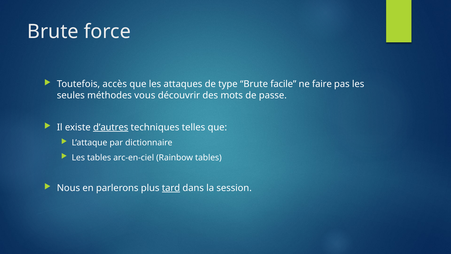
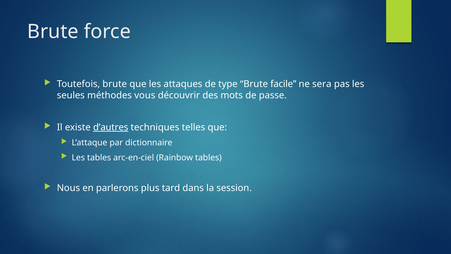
Toutefois accès: accès -> brute (115, 84)
faire: faire -> sera (322, 84)
tard underline: present -> none (171, 188)
